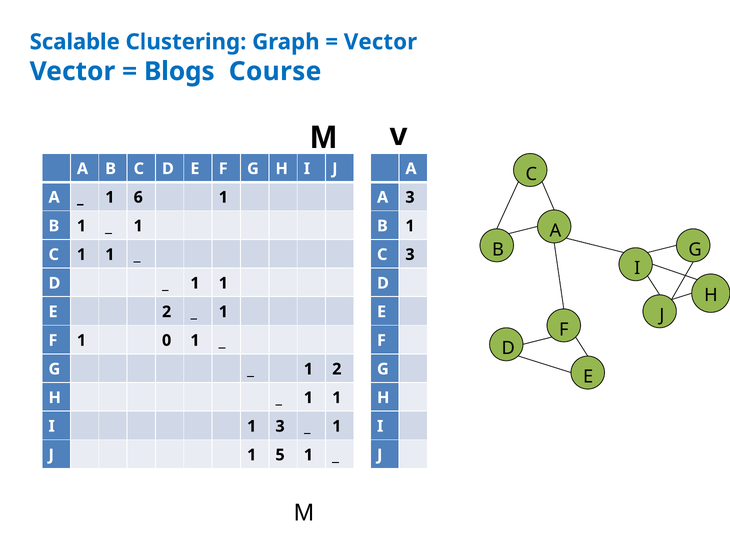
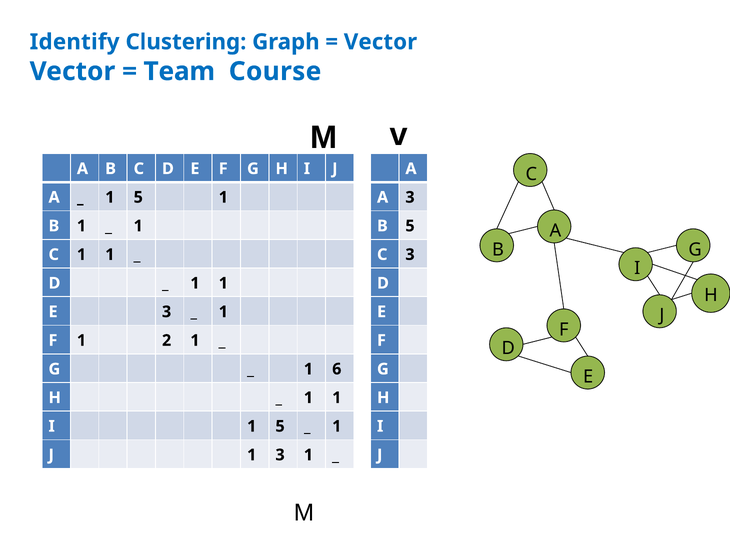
Scalable: Scalable -> Identify (75, 42)
Blogs: Blogs -> Team (179, 71)
6: 6 -> 5 (138, 197)
1: 1 -> 5 (410, 226)
E 2: 2 -> 3 (167, 312)
0: 0 -> 2 (167, 340)
1 2: 2 -> 6 (337, 369)
I 1 3: 3 -> 5 (280, 426)
1 5: 5 -> 3 (280, 455)
